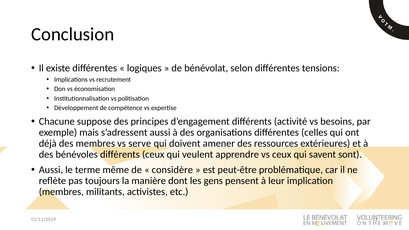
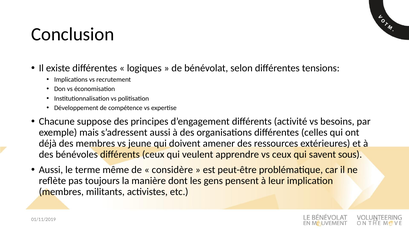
serve: serve -> jeune (140, 143)
sont: sont -> sous (350, 155)
